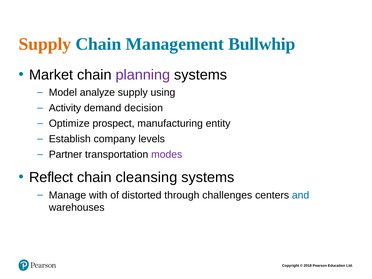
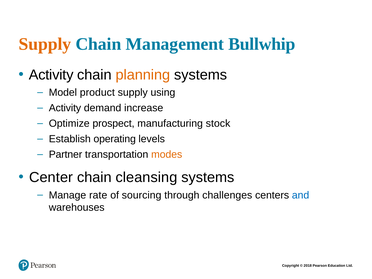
Market: Market -> Activity (51, 75)
planning colour: purple -> orange (143, 75)
analyze: analyze -> product (97, 93)
decision: decision -> increase (144, 108)
entity: entity -> stock (218, 124)
company: company -> operating (115, 139)
modes colour: purple -> orange (167, 155)
Reflect: Reflect -> Center (51, 177)
with: with -> rate (98, 195)
distorted: distorted -> sourcing (142, 195)
